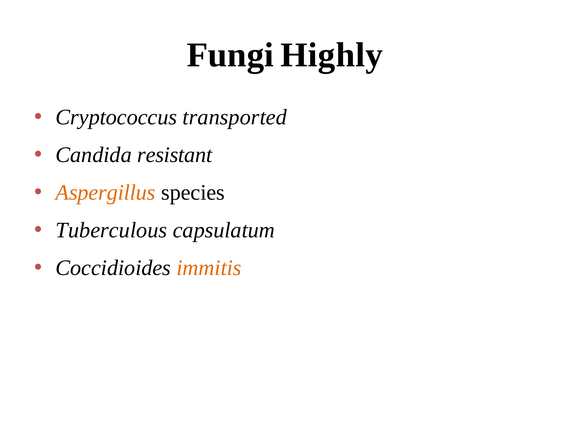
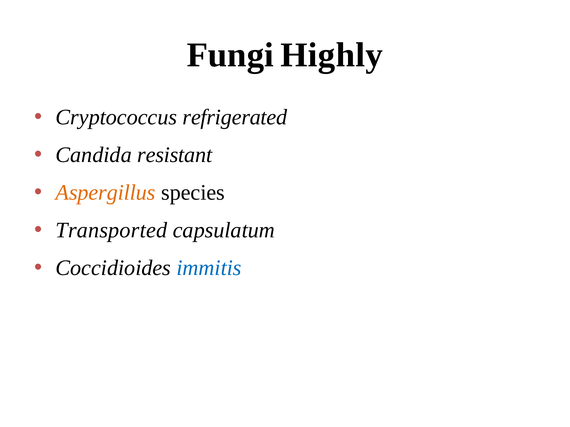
transported: transported -> refrigerated (235, 117)
Tuberculous: Tuberculous -> Transported (111, 231)
immitis colour: orange -> blue (209, 268)
